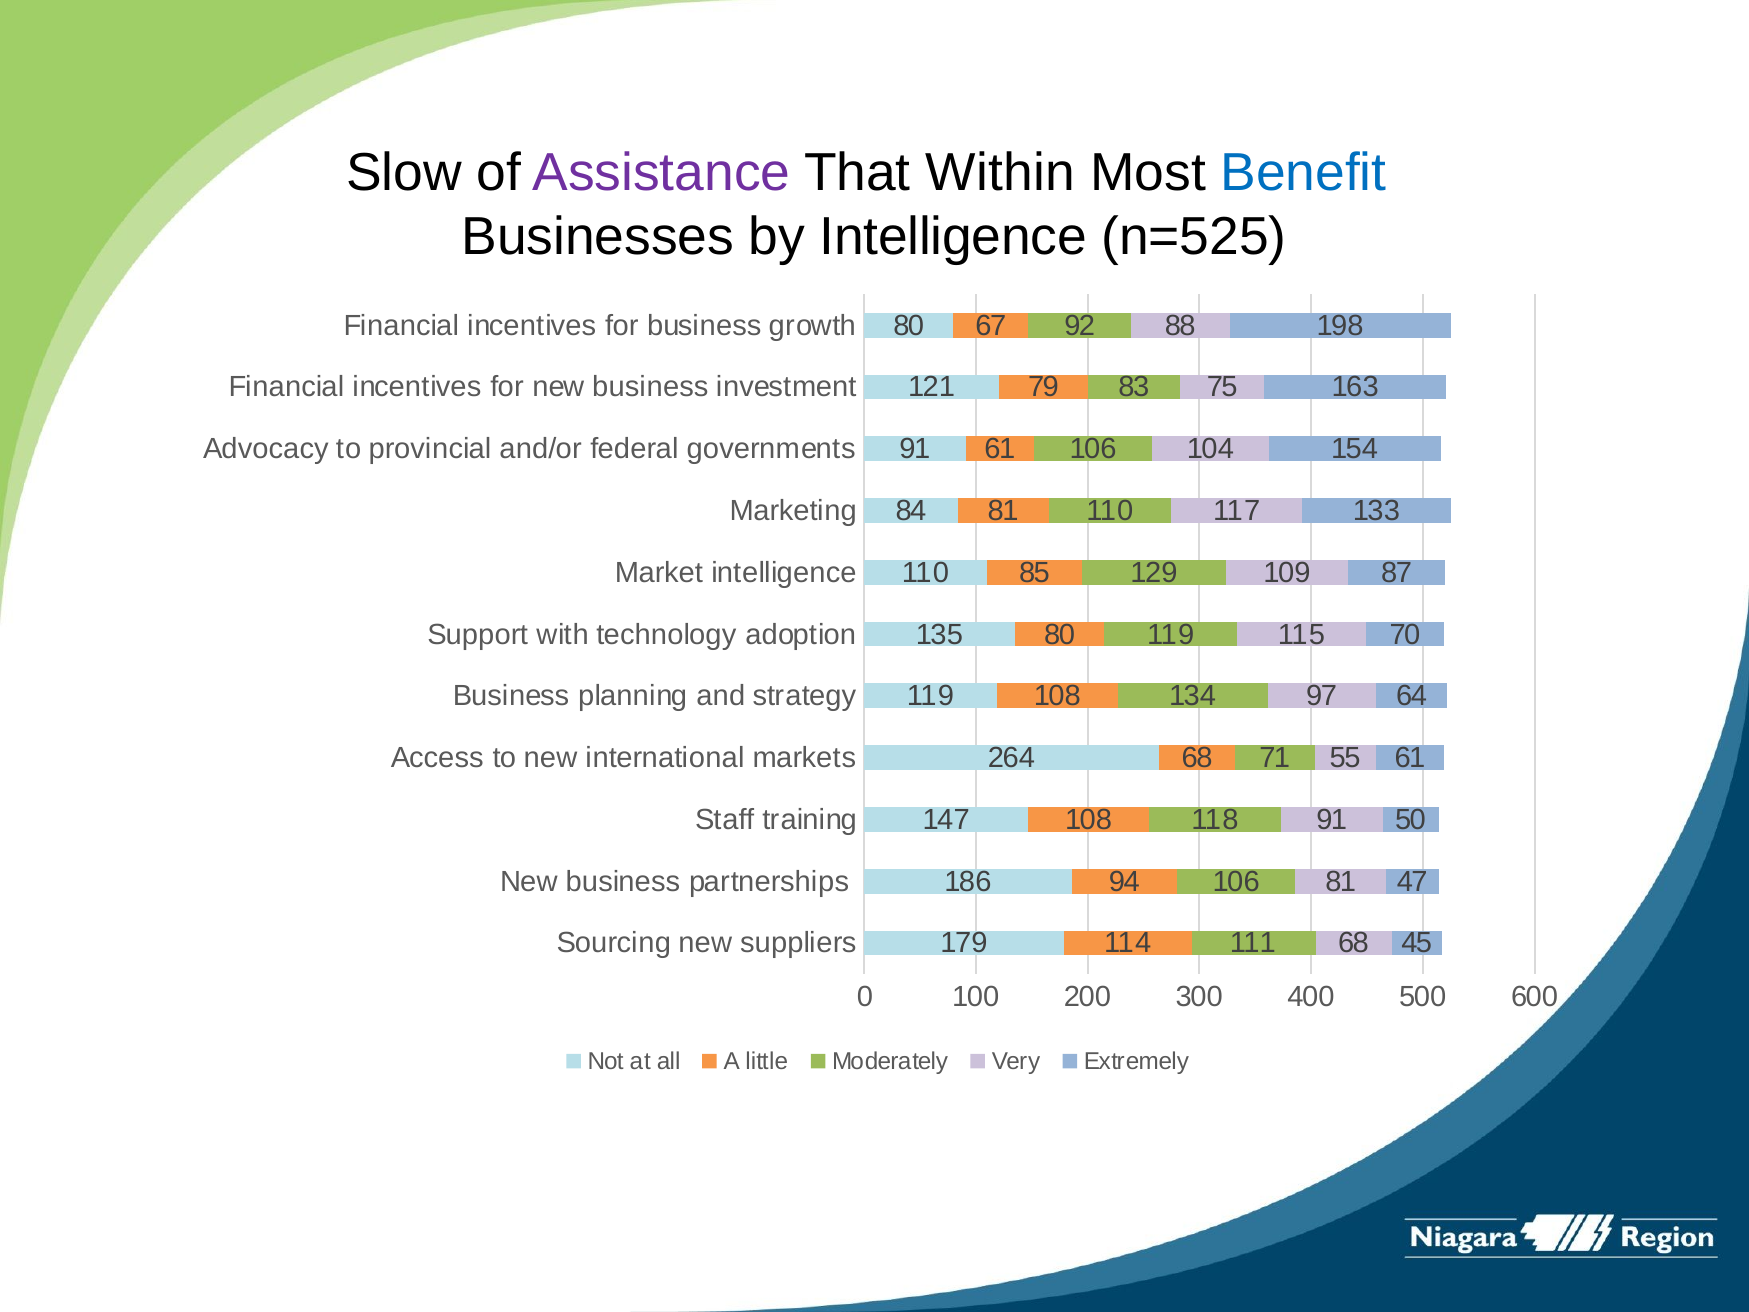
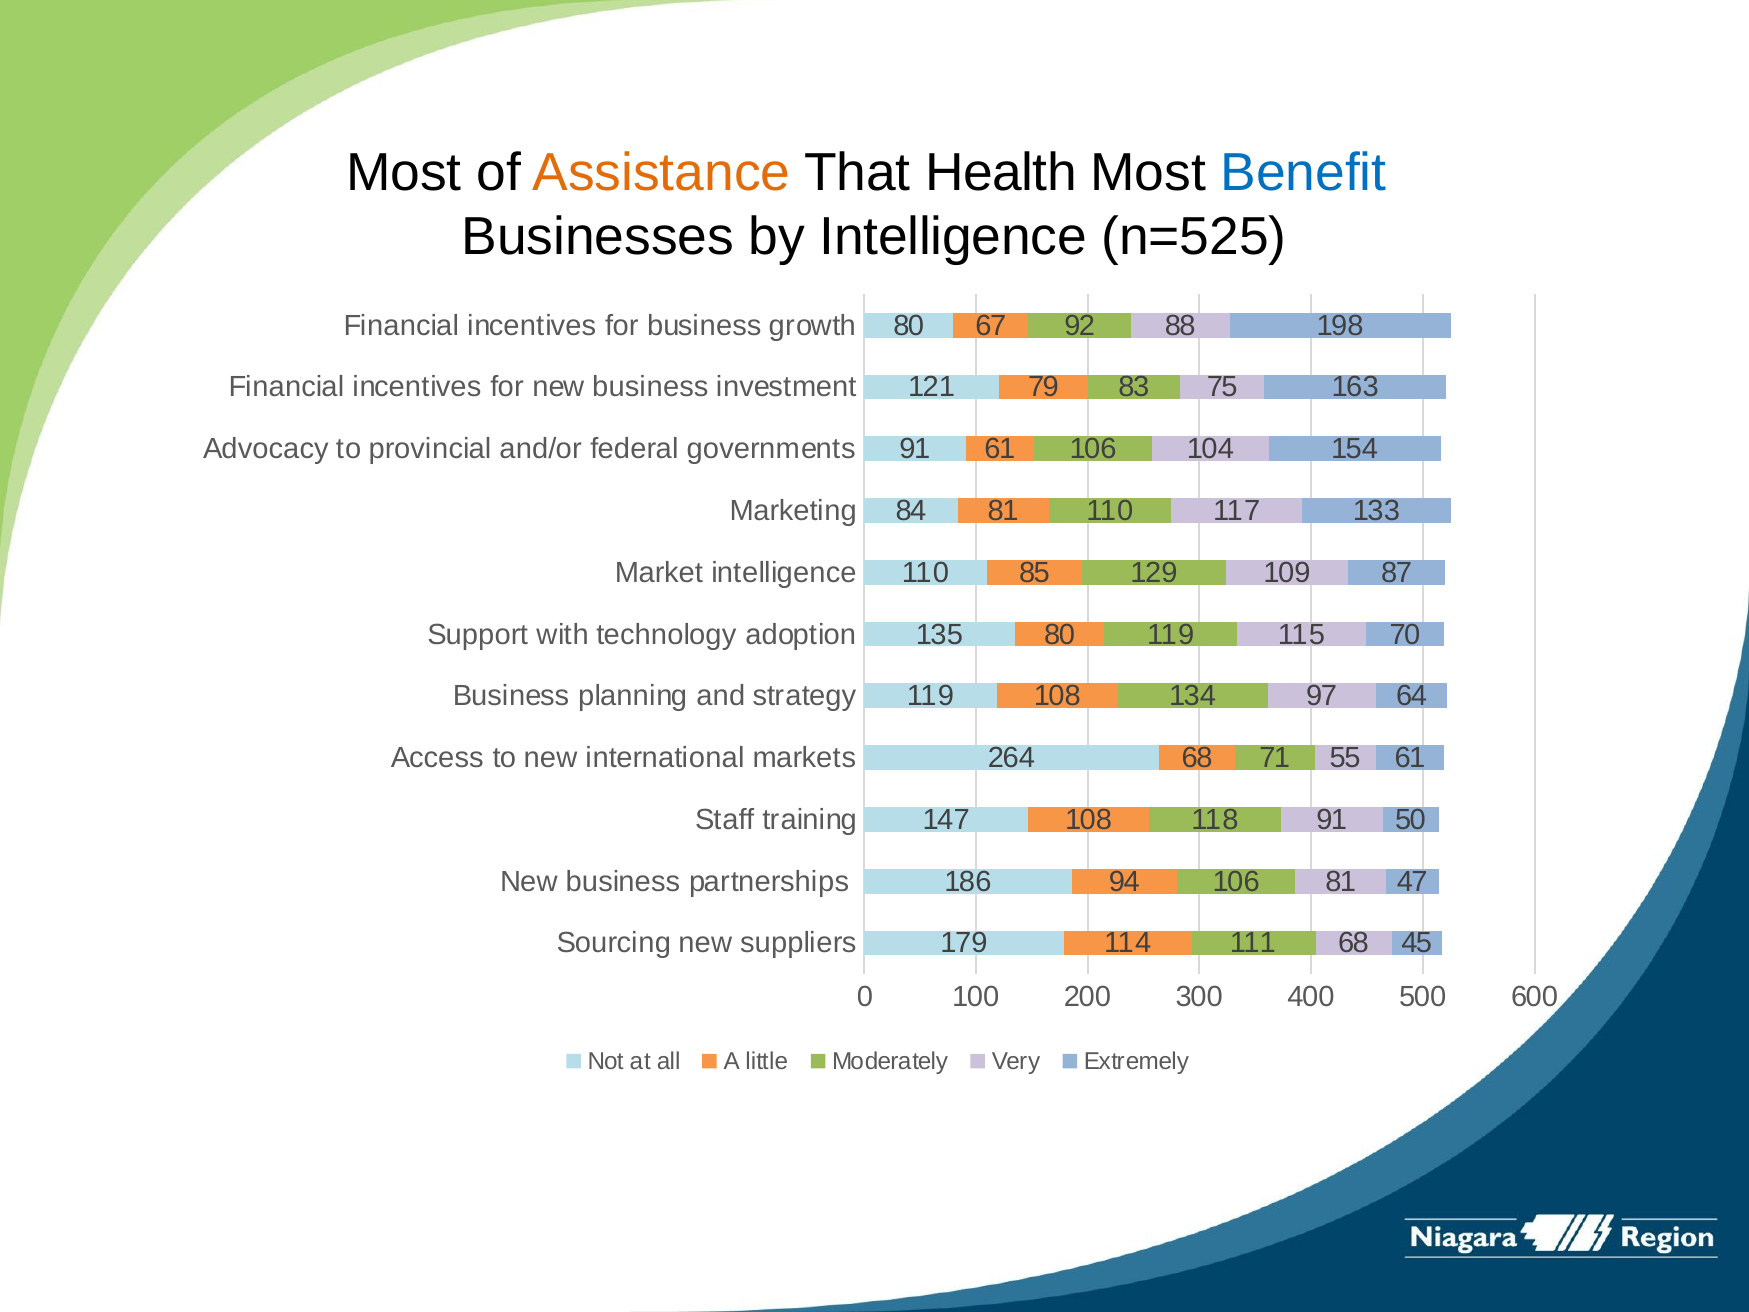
Slow: Slow -> Most (404, 173)
Assistance colour: purple -> orange (662, 173)
Within: Within -> Health (1001, 173)
